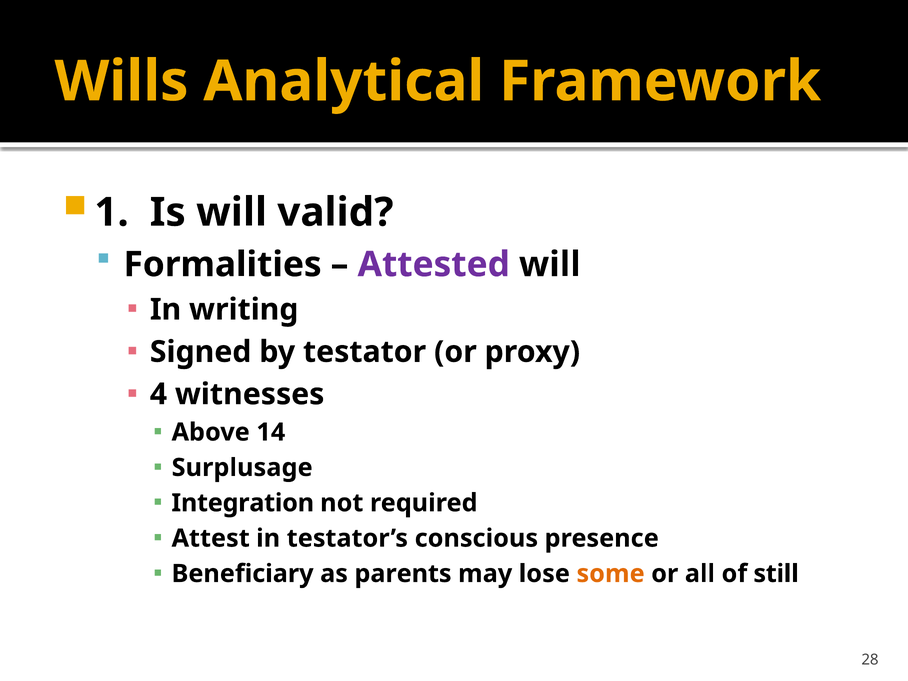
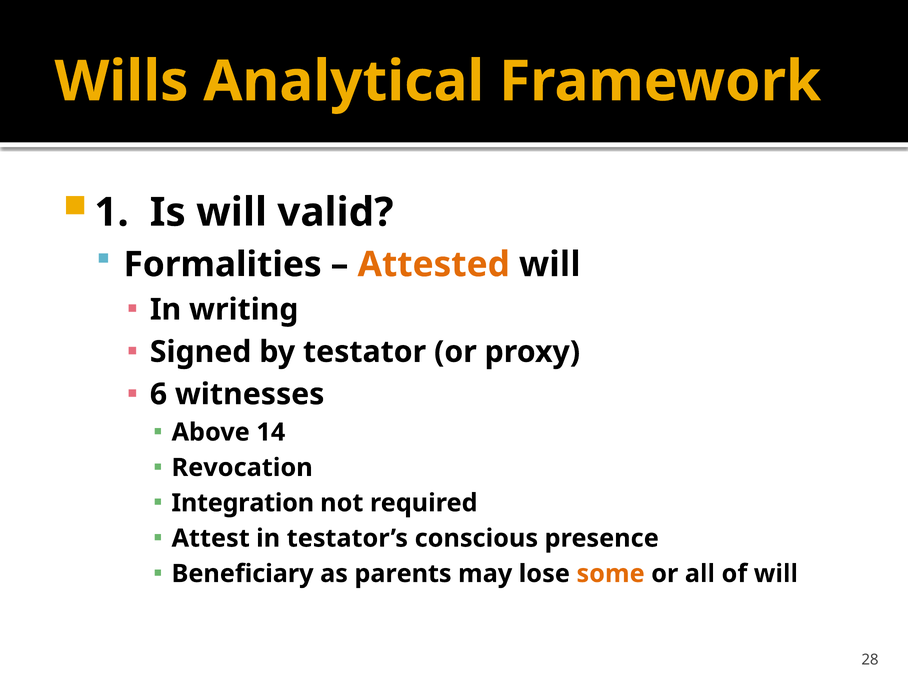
Attested colour: purple -> orange (434, 264)
4: 4 -> 6 (158, 394)
Surplusage: Surplusage -> Revocation (242, 468)
of still: still -> will (776, 574)
